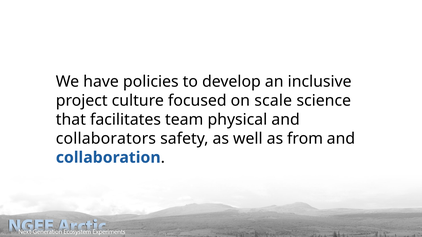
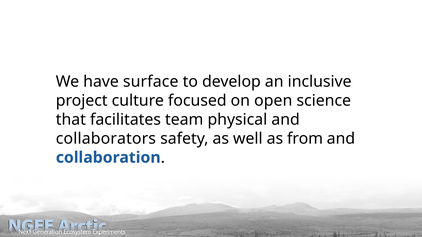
policies: policies -> surface (151, 82)
scale: scale -> open (273, 101)
